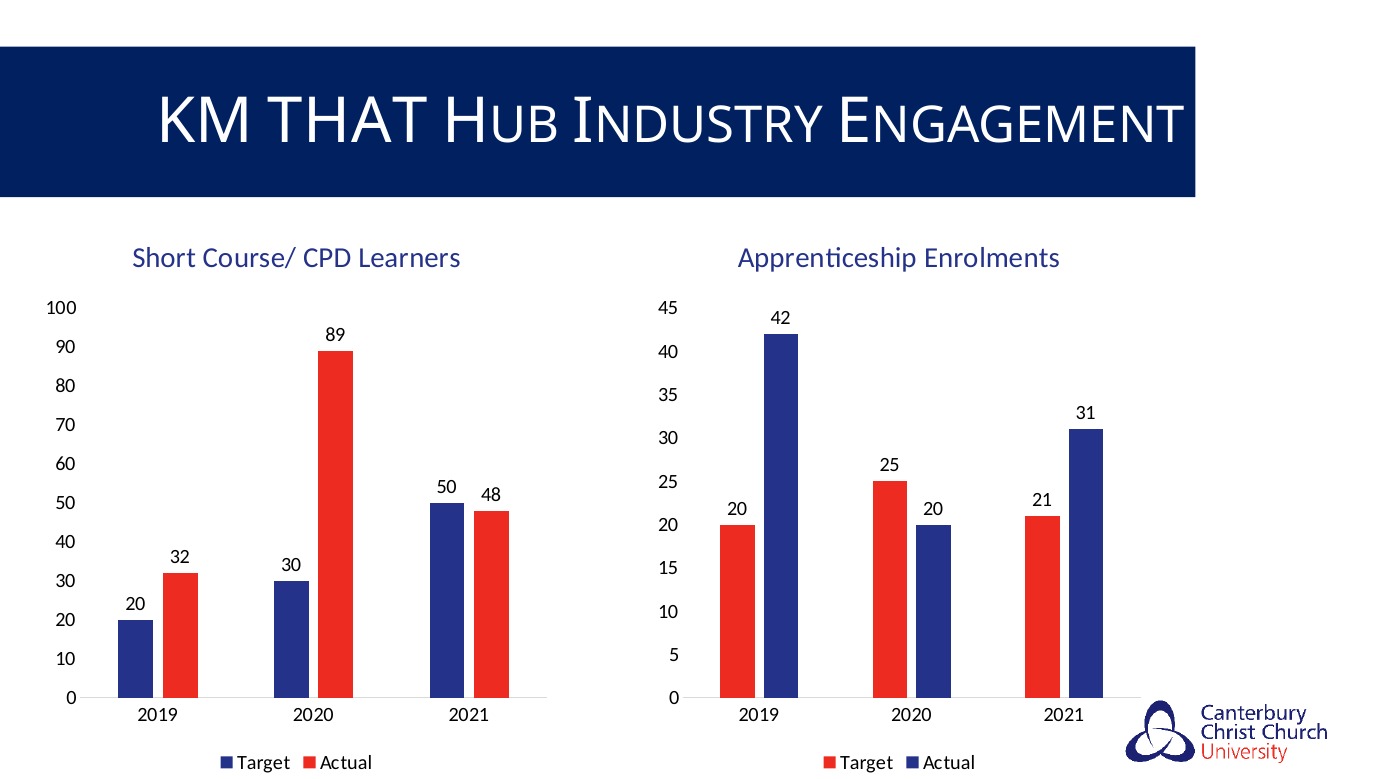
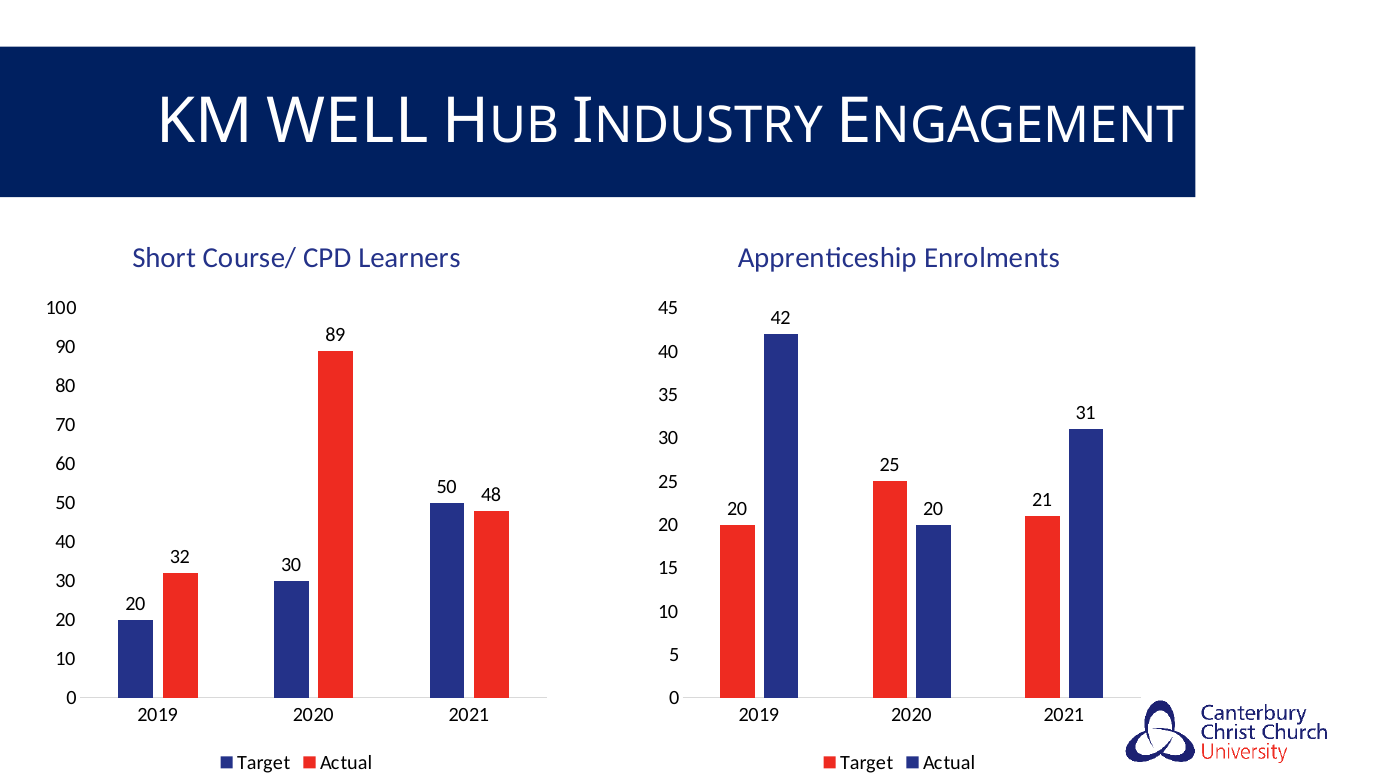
THAT: THAT -> WELL (348, 122)
